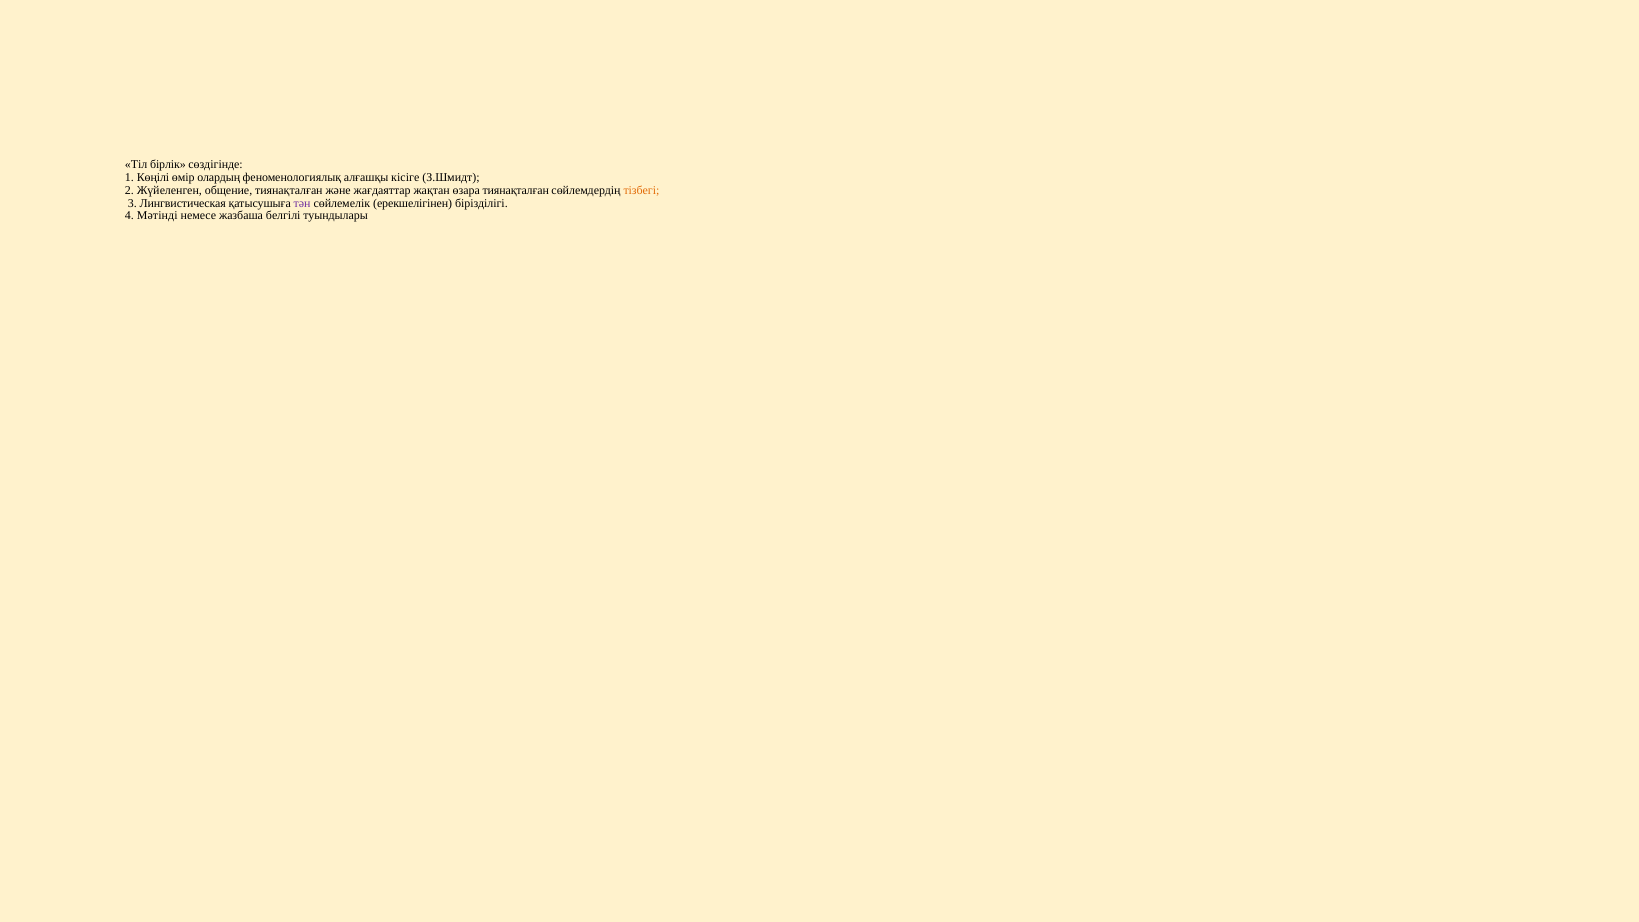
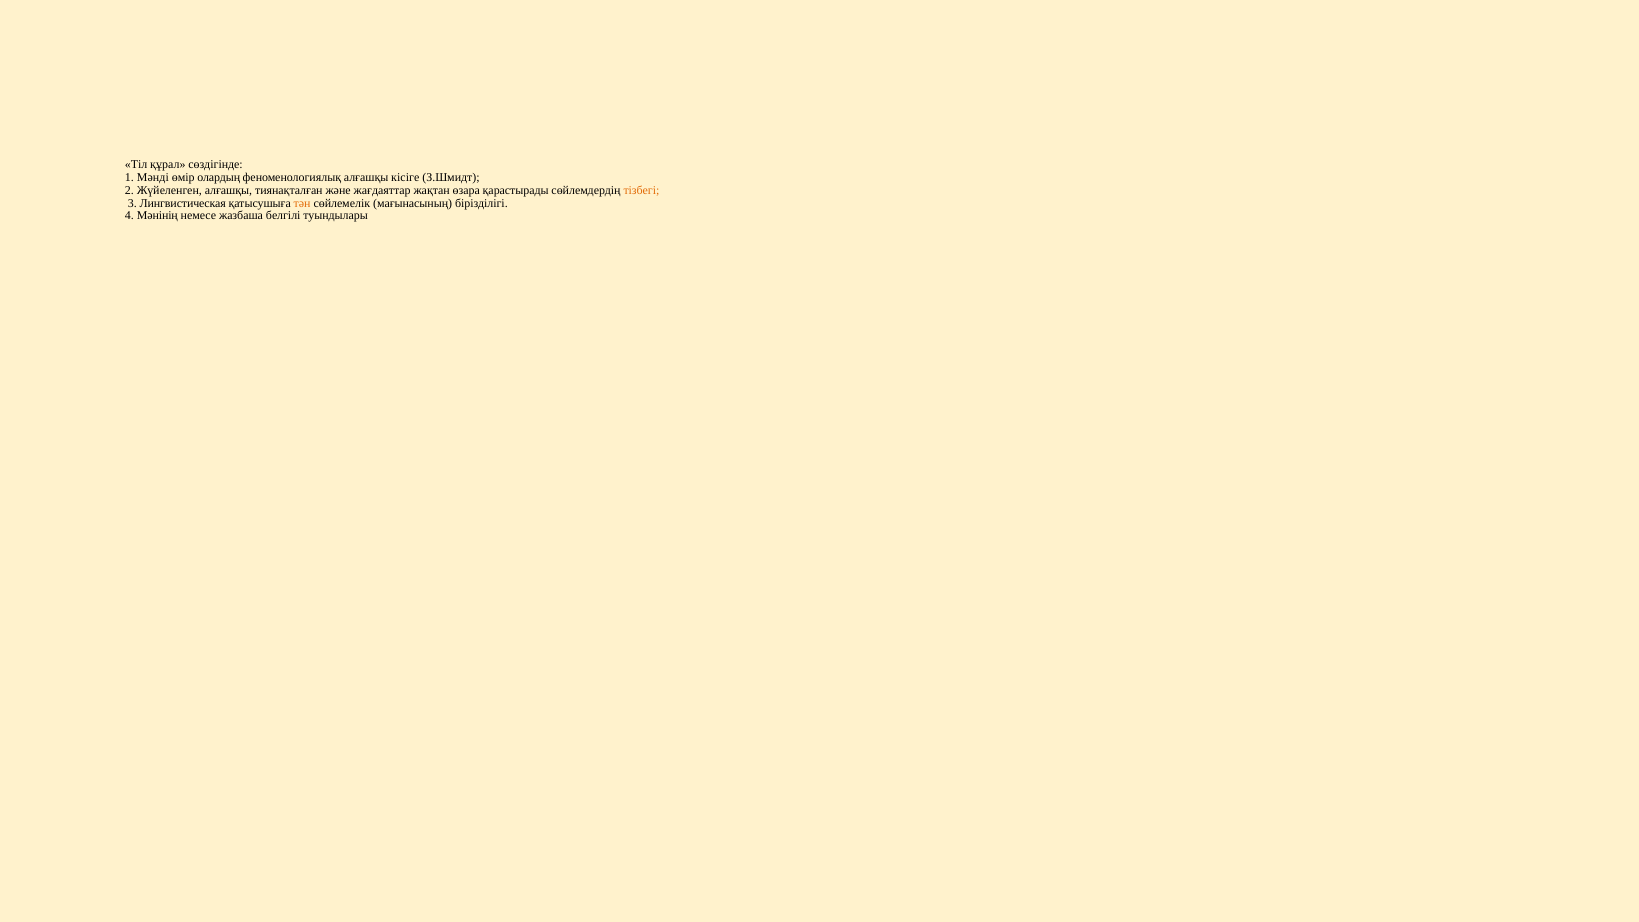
бірлік: бірлік -> құрал (168, 165)
Көңілі: Көңілі -> Мәнді (153, 177)
Жүйеленген общение: общение -> алғашқы (229, 190)
өзара тиянақталған: тиянақталған -> қарастырады (516, 190)
тән colour: purple -> orange (302, 203)
ерекшелігінен: ерекшелігінен -> мағынасының (413, 203)
Мәтінді: Мәтінді -> Мәнінің (157, 216)
